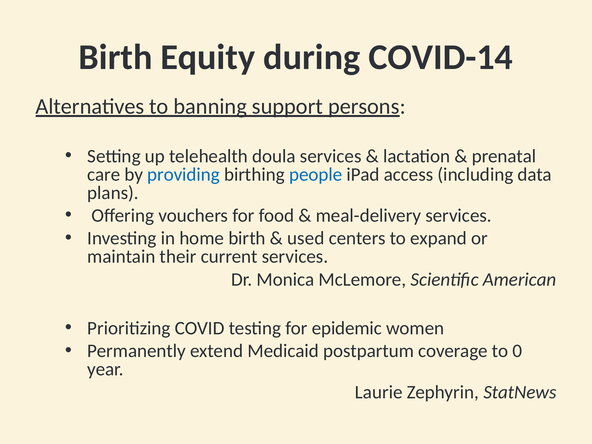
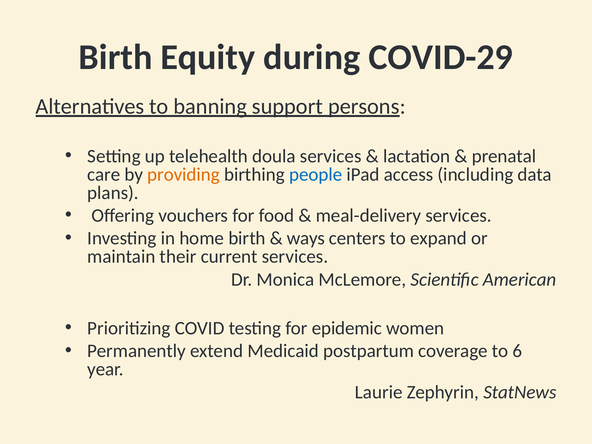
COVID-14: COVID-14 -> COVID-29 (441, 57)
providing colour: blue -> orange (184, 174)
used: used -> ways (306, 238)
0: 0 -> 6 (517, 351)
